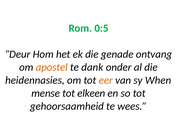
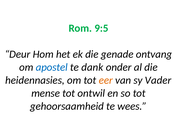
0:5: 0:5 -> 9:5 (101, 28)
apostel colour: orange -> blue (52, 67)
When: When -> Vader (158, 80)
elkeen: elkeen -> ontwil (91, 93)
